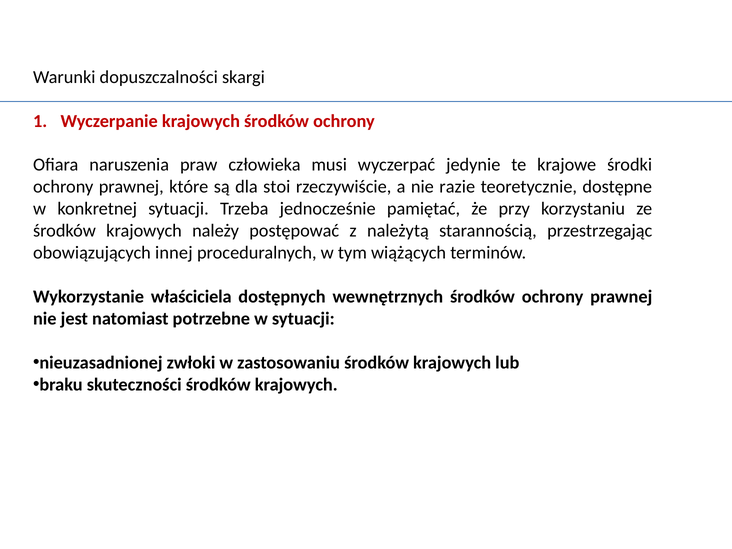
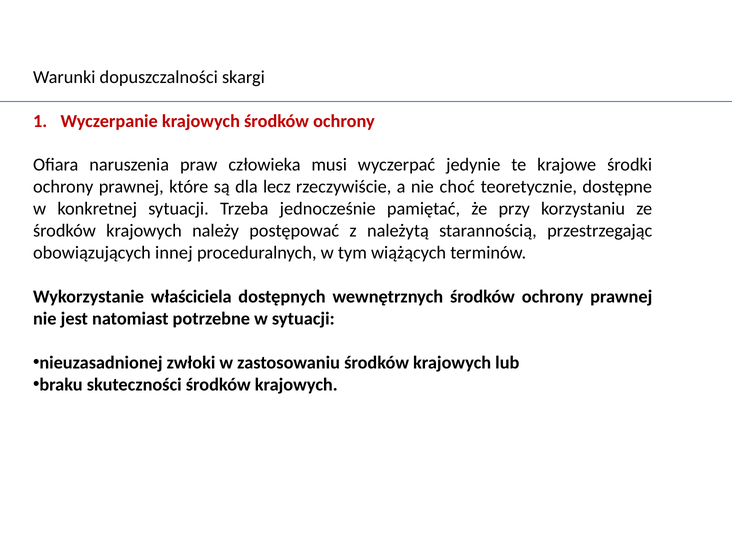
stoi: stoi -> lecz (277, 187)
razie: razie -> choć (457, 187)
